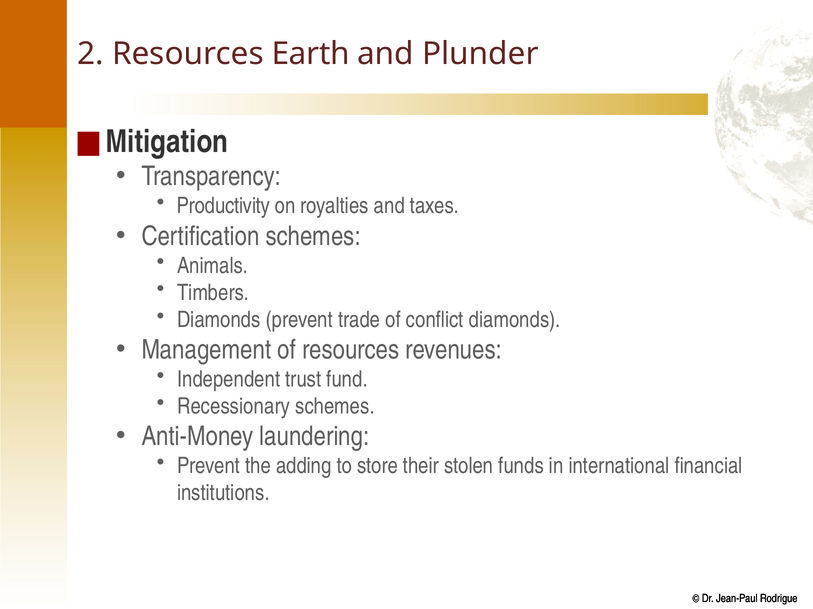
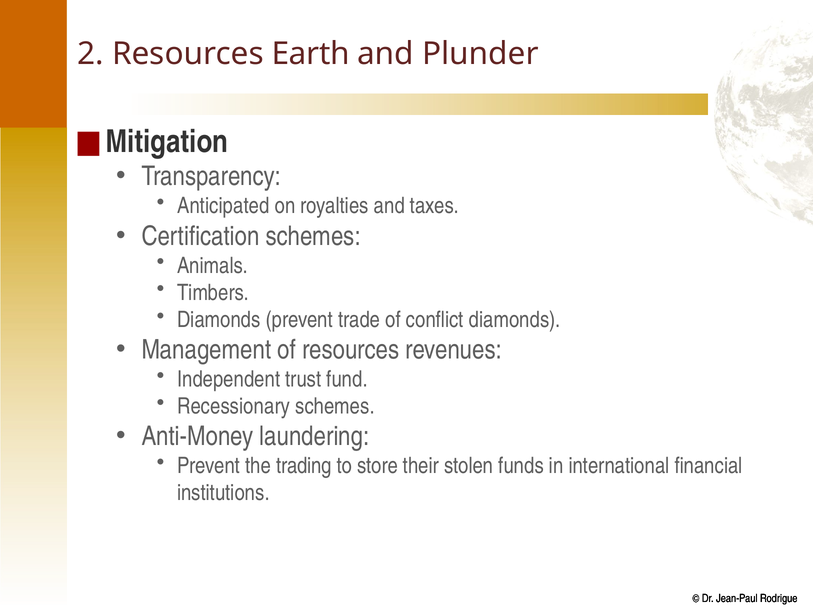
Productivity: Productivity -> Anticipated (223, 206)
adding: adding -> trading (304, 466)
